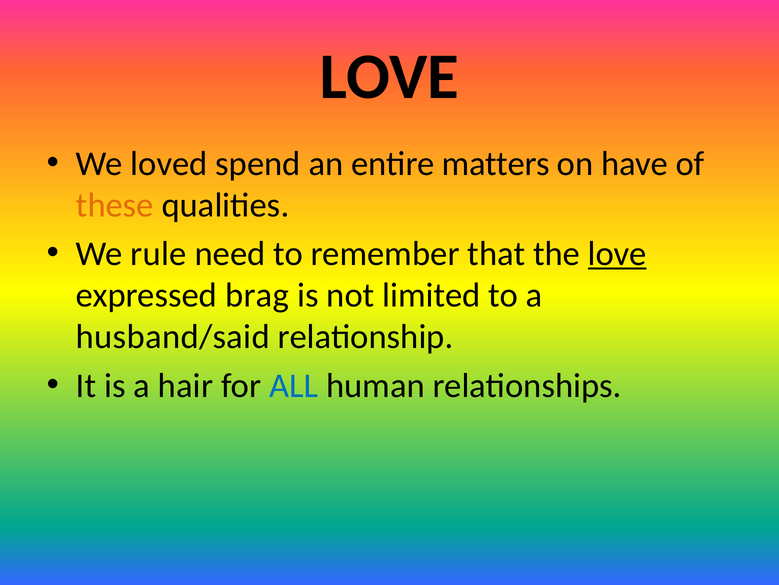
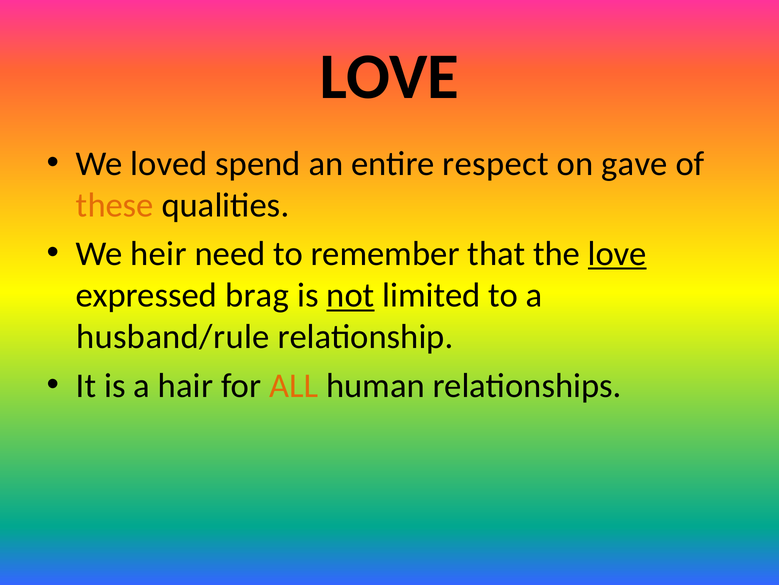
matters: matters -> respect (495, 163)
have: have -> gave (634, 163)
rule: rule -> heir (159, 253)
not underline: none -> present (350, 295)
husband/said: husband/said -> husband/rule (173, 337)
ALL colour: blue -> orange (294, 385)
